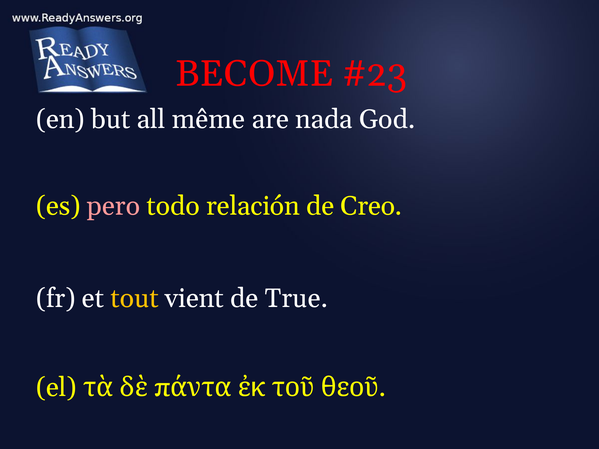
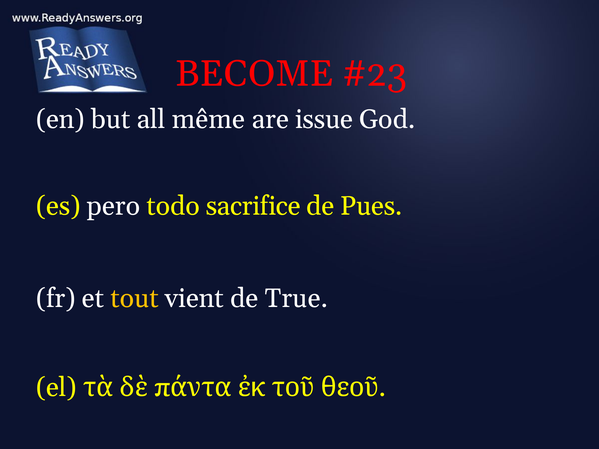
nada: nada -> issue (324, 119)
pero colour: pink -> white (114, 206)
relación: relación -> sacrifice (253, 206)
Creo: Creo -> Pues (371, 206)
